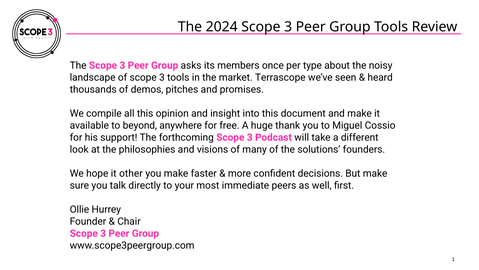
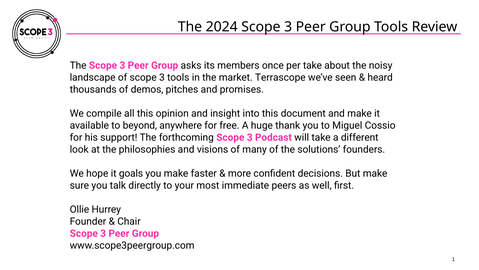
per type: type -> take (312, 65)
other: other -> goals (131, 173)
